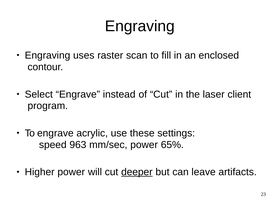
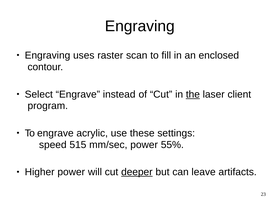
the underline: none -> present (193, 94)
963: 963 -> 515 (78, 145)
65%: 65% -> 55% (172, 145)
